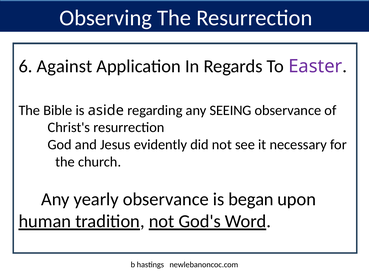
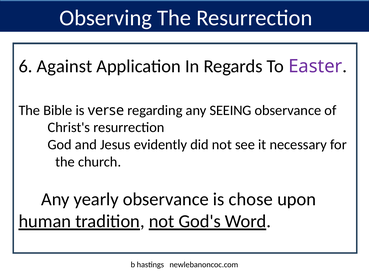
aside: aside -> verse (106, 110)
began: began -> chose (251, 199)
